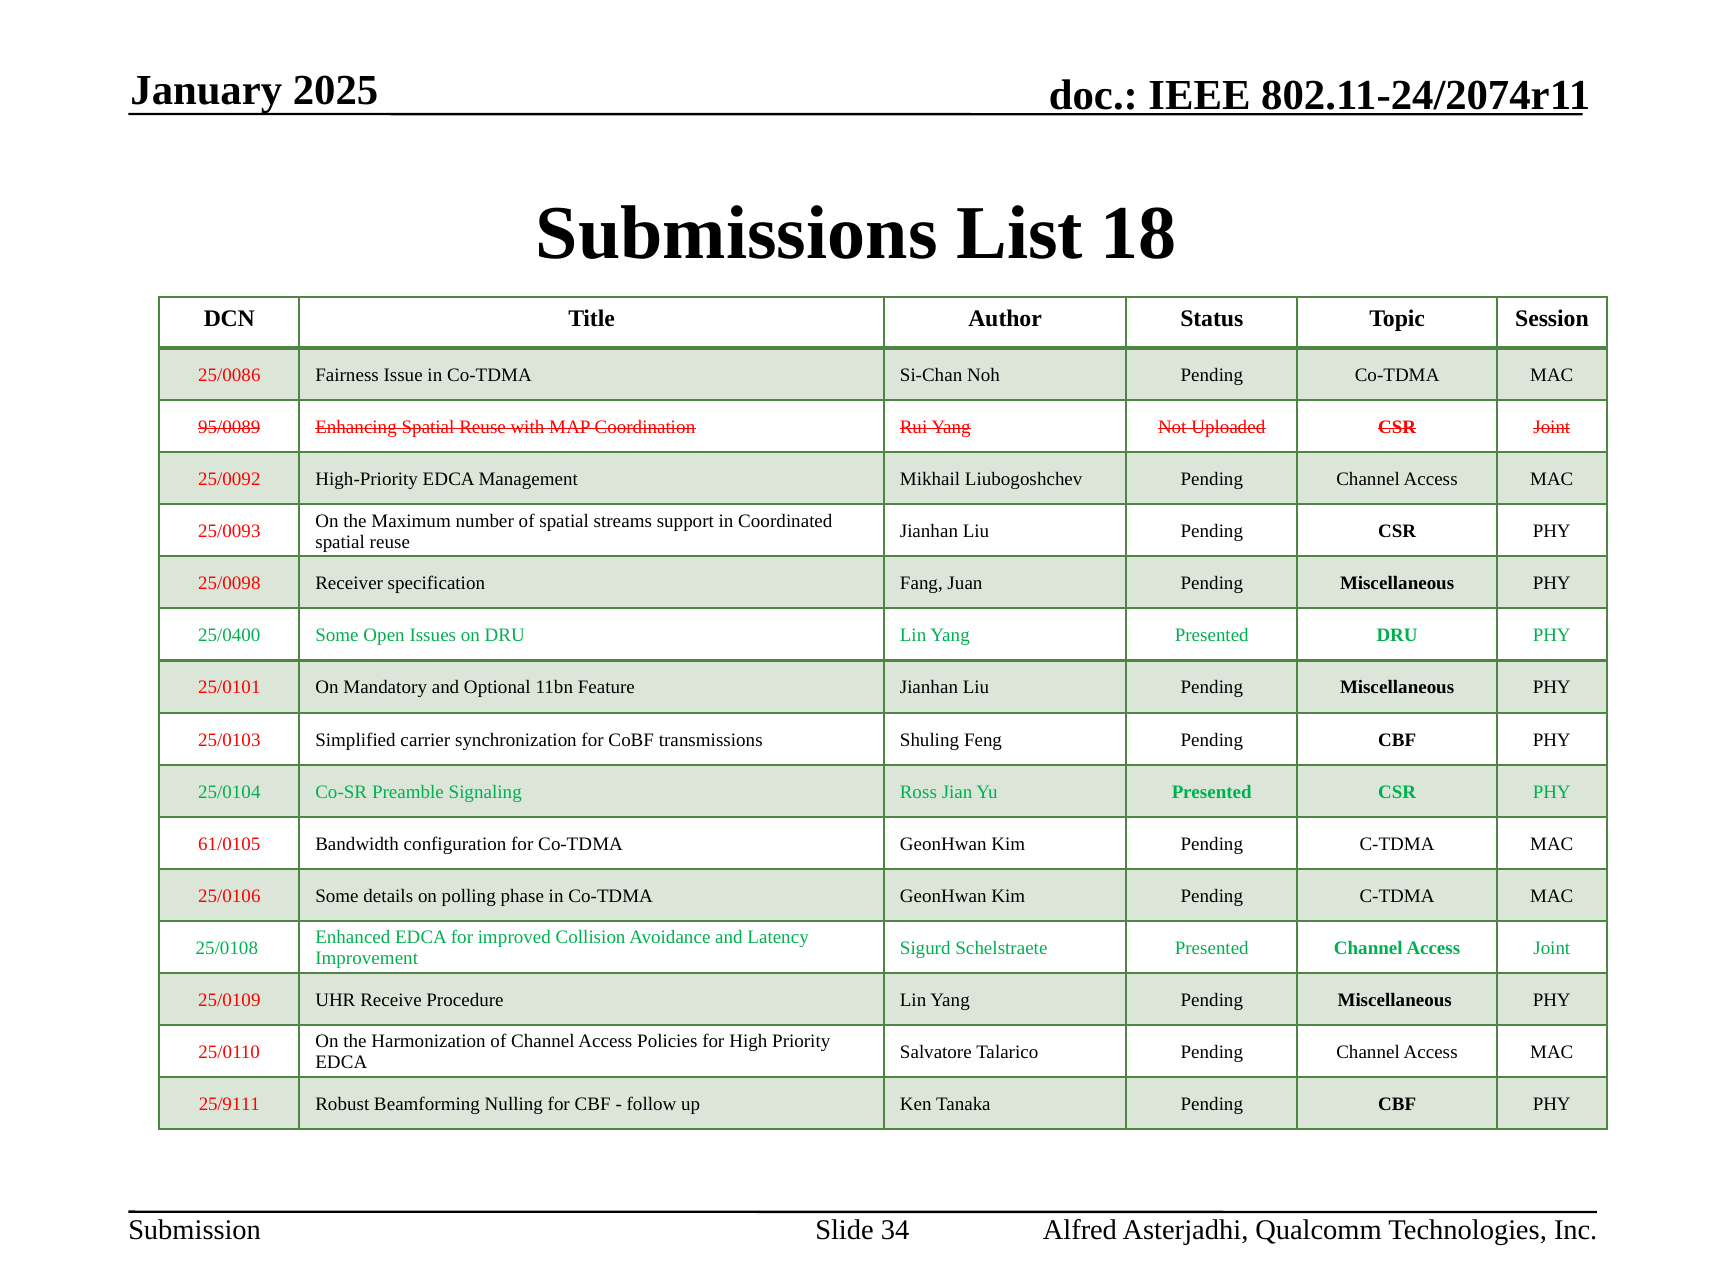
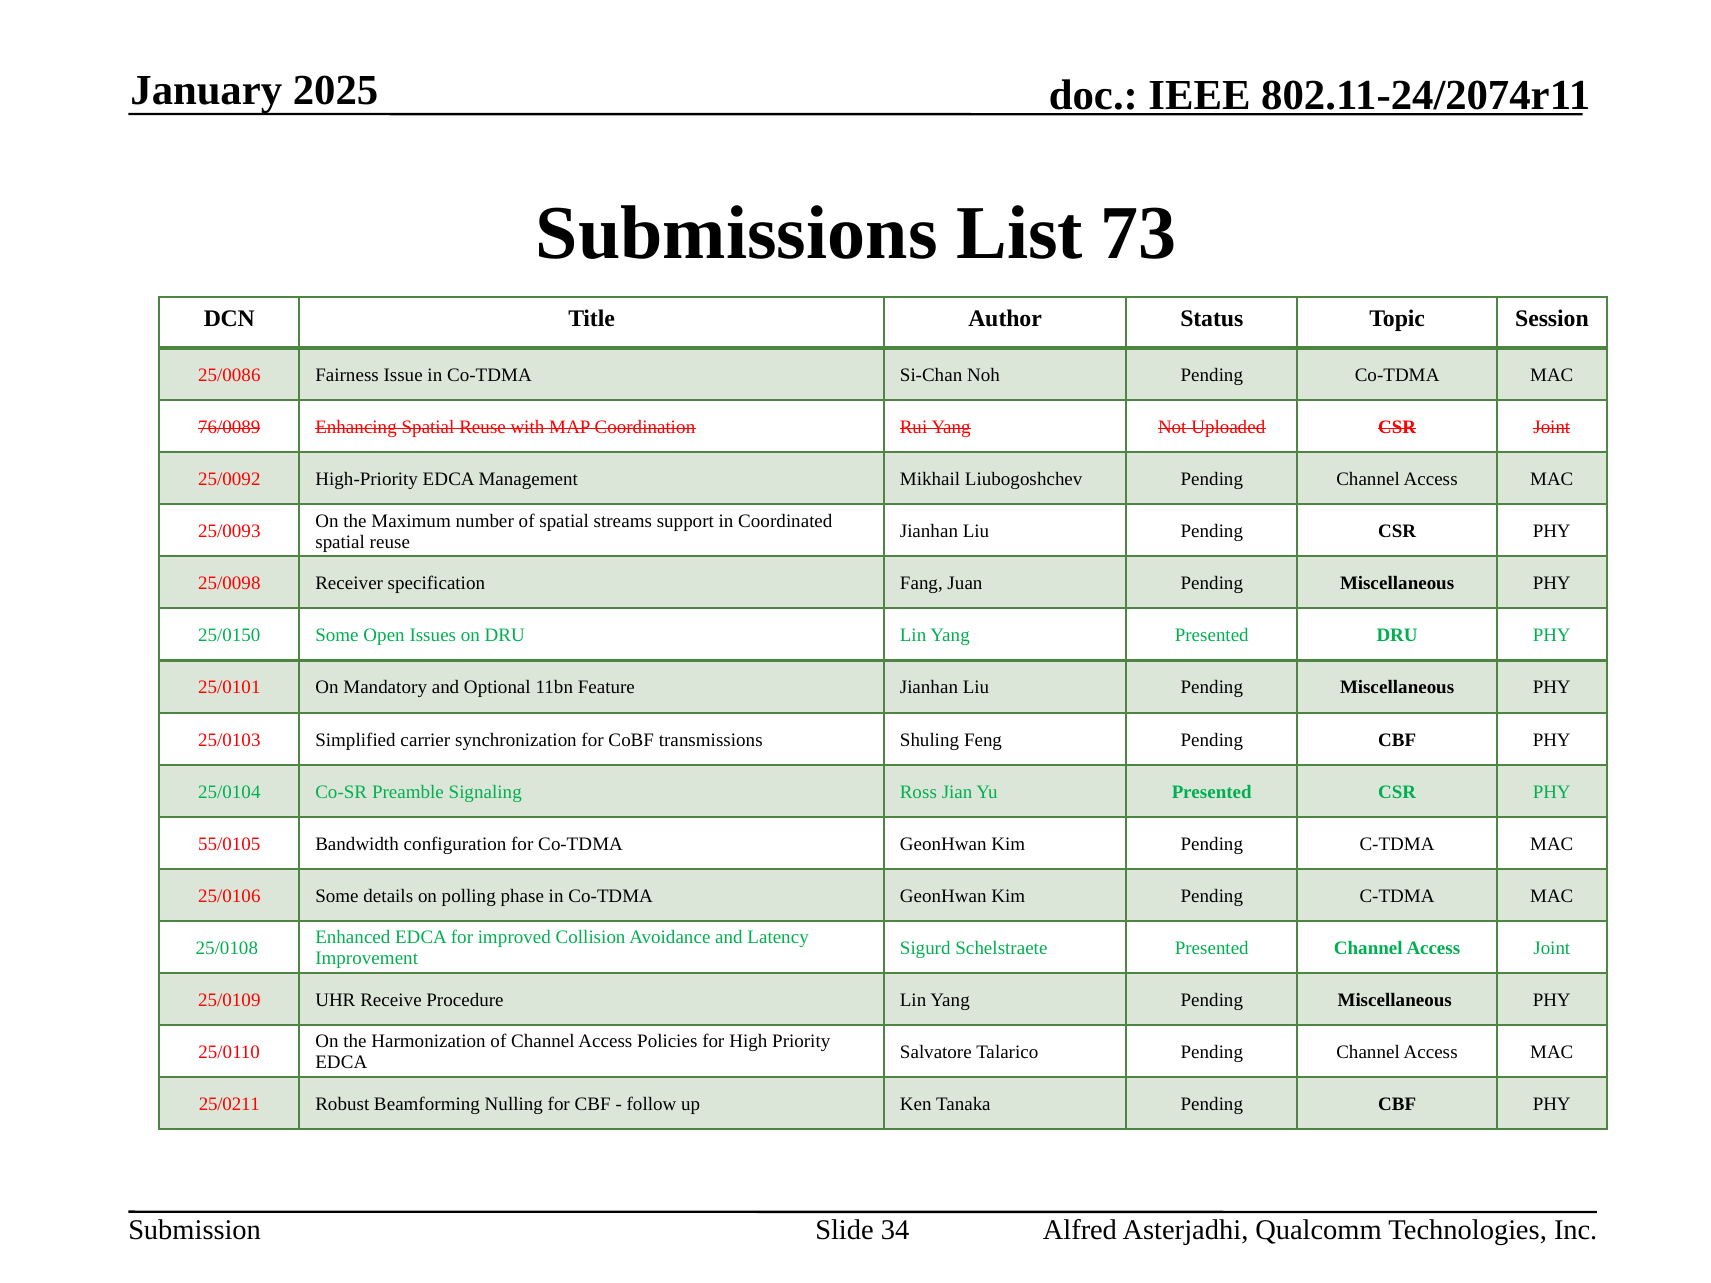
18: 18 -> 73 (1139, 233)
95/0089: 95/0089 -> 76/0089 (229, 427)
25/0400: 25/0400 -> 25/0150 (229, 636)
61/0105: 61/0105 -> 55/0105 (229, 844)
25/9111: 25/9111 -> 25/0211 (229, 1104)
